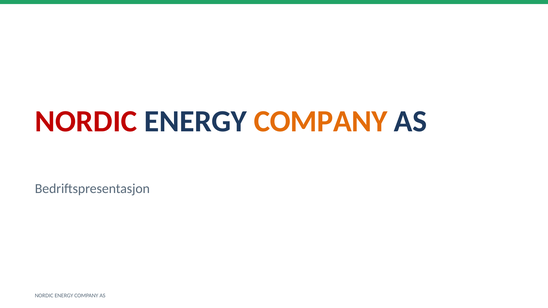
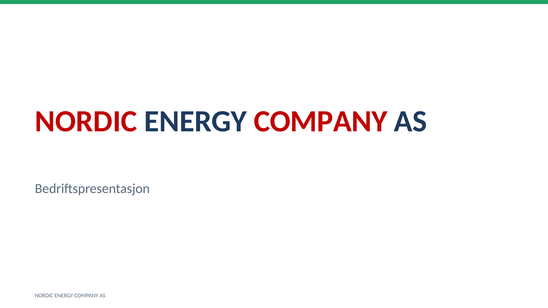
COMPANY colour: orange -> red (321, 122)
